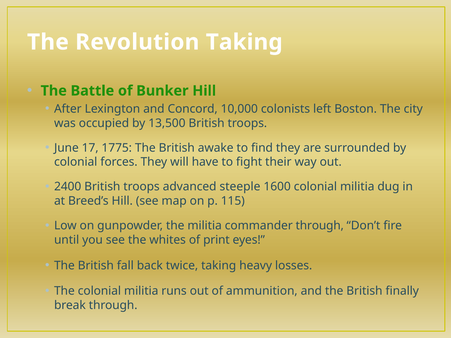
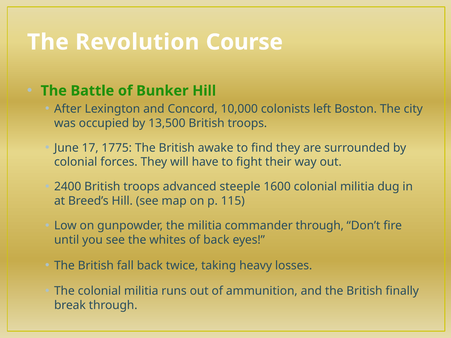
Revolution Taking: Taking -> Course (244, 42)
of print: print -> back (216, 240)
